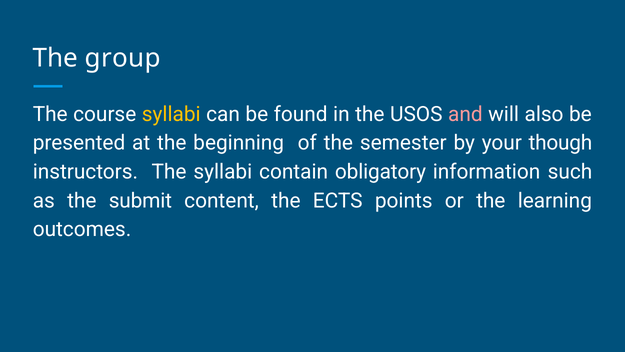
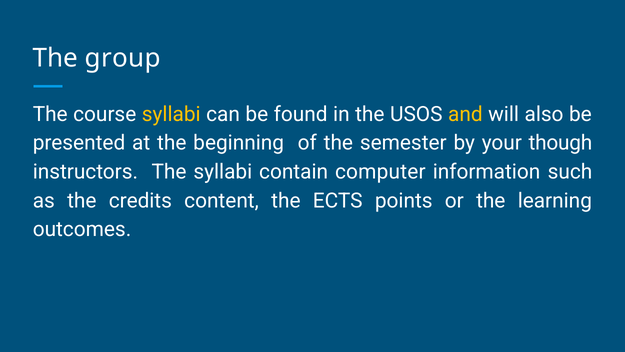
and colour: pink -> yellow (465, 114)
obligatory: obligatory -> computer (380, 172)
submit: submit -> credits (140, 200)
